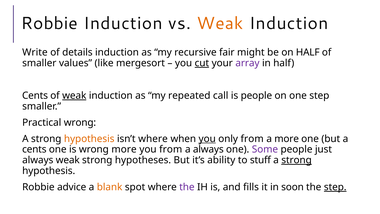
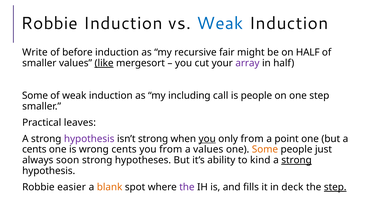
Weak colour: orange -> blue (220, 23)
details: details -> before (77, 52)
like underline: none -> present (104, 63)
cut underline: present -> none (202, 63)
Cents: Cents -> Some (35, 95)
weak underline: present -> none (74, 95)
repeated: repeated -> including (189, 95)
Practical wrong: wrong -> leaves (80, 122)
hypothesis colour: orange -> purple (89, 139)
isn’t where: where -> strong (153, 139)
a more: more -> point (287, 139)
wrong more: more -> cents (124, 149)
a always: always -> values (208, 149)
Some colour: purple -> orange (265, 149)
always weak: weak -> soon (68, 160)
stuff: stuff -> kind (260, 160)
advice: advice -> easier (72, 187)
soon: soon -> deck (292, 187)
